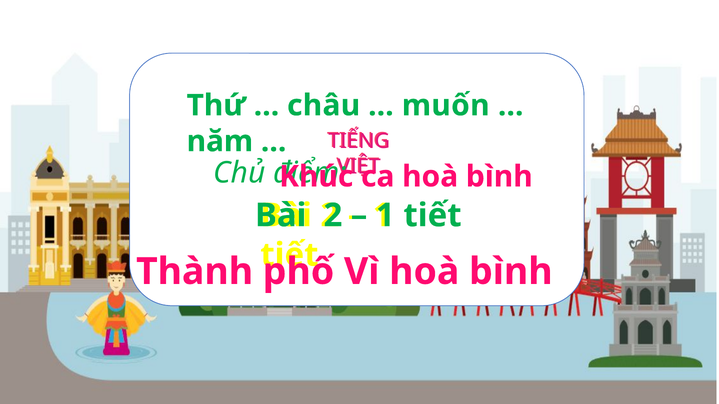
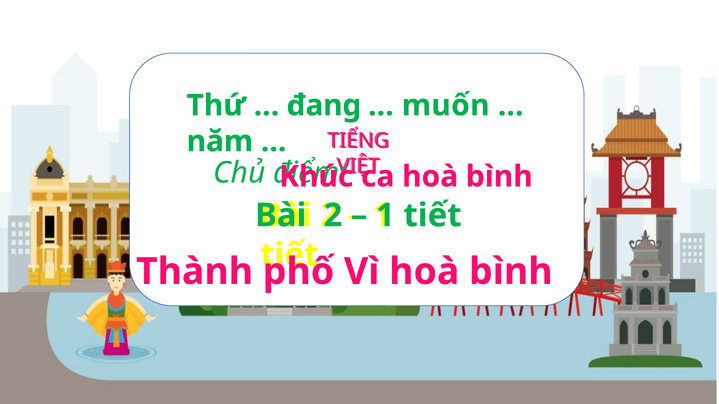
châu: châu -> đang (324, 106)
